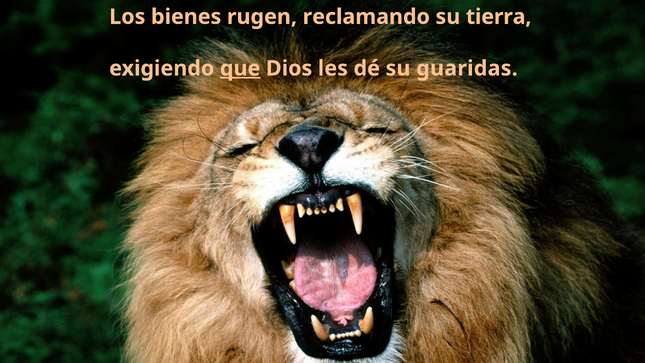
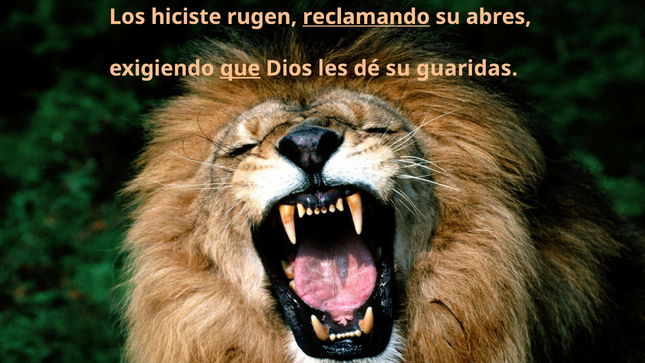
bienes: bienes -> hiciste (186, 17)
reclamando underline: none -> present (366, 17)
tierra: tierra -> abres (499, 17)
